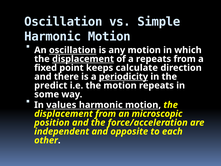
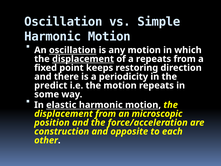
calculate: calculate -> restoring (137, 68)
periodicity underline: present -> none (123, 77)
values: values -> elastic (61, 105)
independent: independent -> construction (62, 131)
